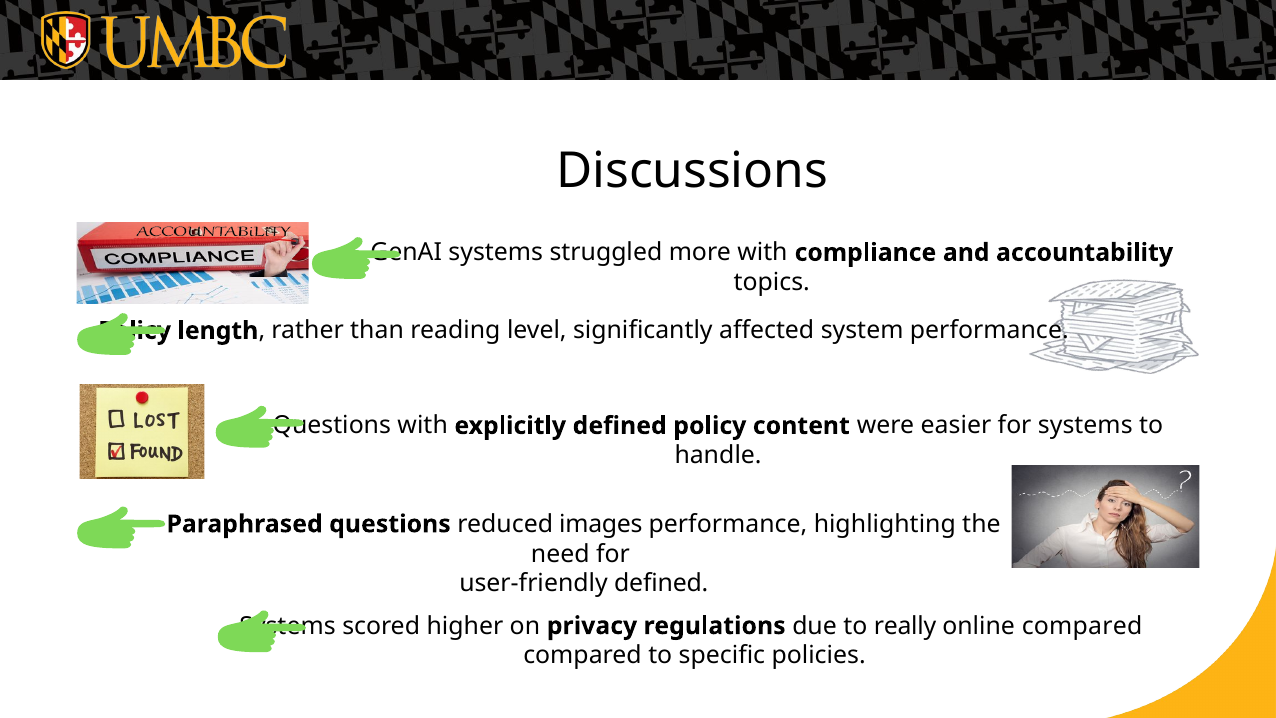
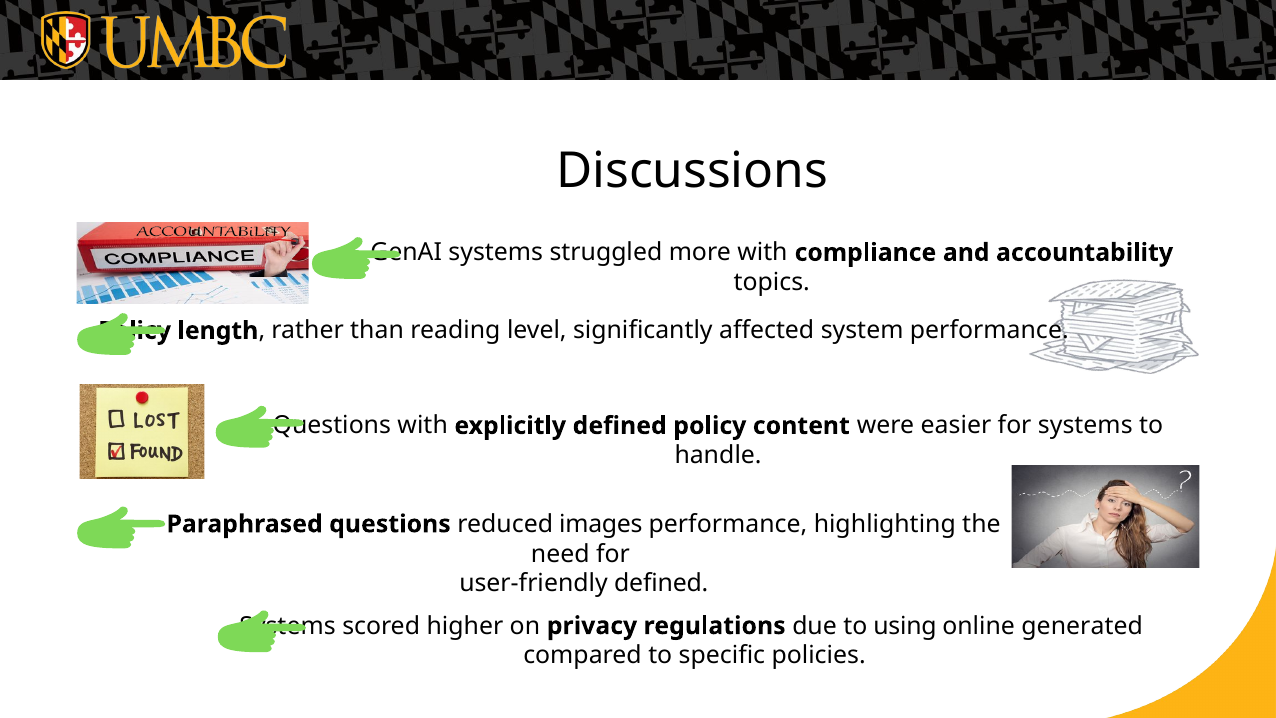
really: really -> using (905, 626)
online compared: compared -> generated (1082, 626)
